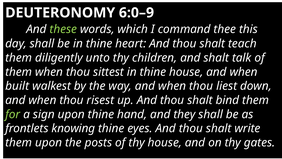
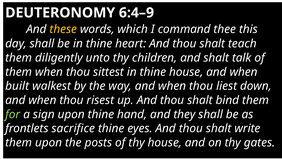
6:0–9: 6:0–9 -> 6:4–9 (136, 13)
these colour: light green -> yellow (63, 29)
knowing: knowing -> sacrifice (73, 128)
